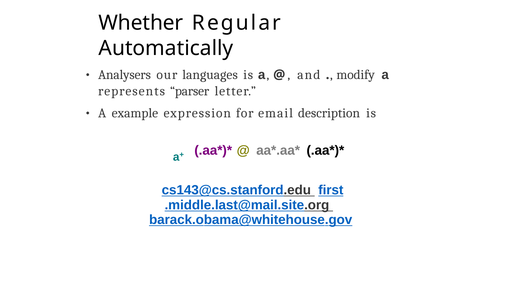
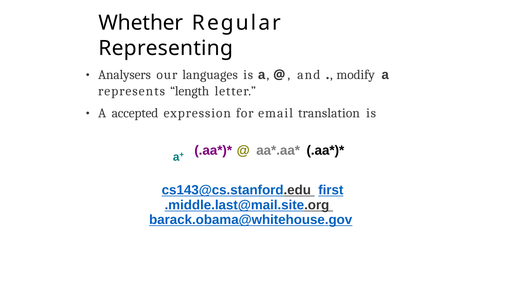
Automatically: Automatically -> Representing (166, 48)
parser: parser -> length (190, 91)
example: example -> accepted (135, 113)
description: description -> translation (329, 113)
